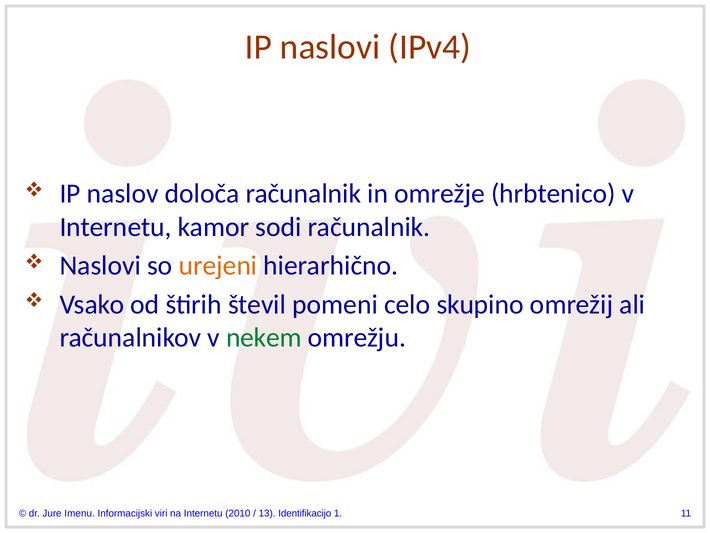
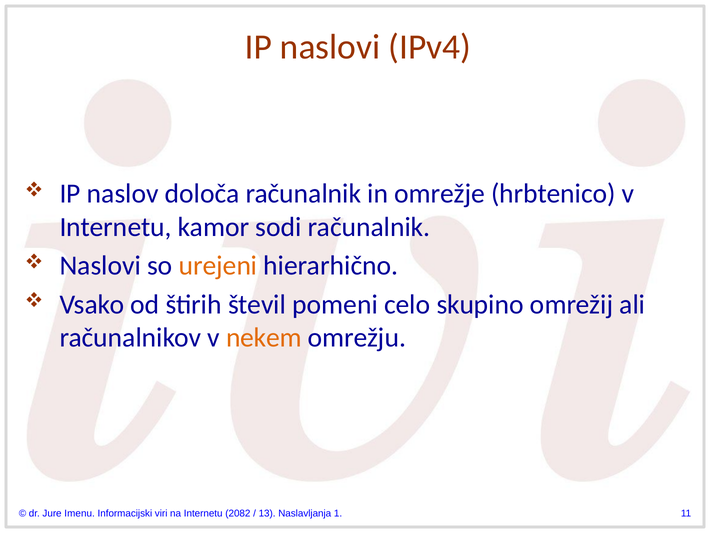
nekem colour: green -> orange (264, 337)
2010: 2010 -> 2082 (238, 513)
Identifikacijo: Identifikacijo -> Naslavljanja (305, 513)
